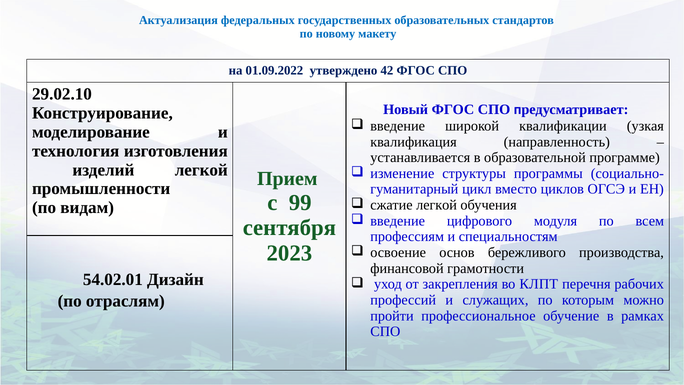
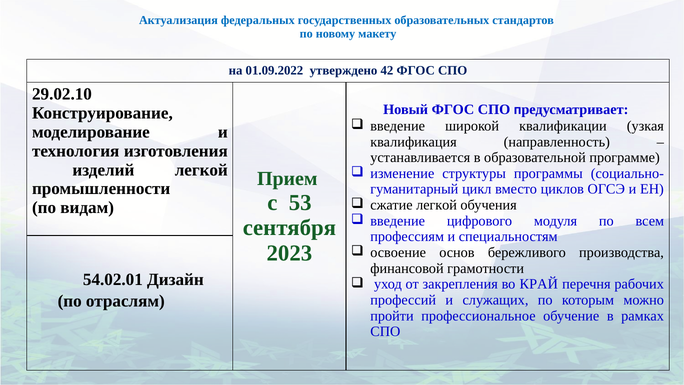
99: 99 -> 53 (300, 202)
КЛПТ: КЛПТ -> КРАЙ (539, 284)
